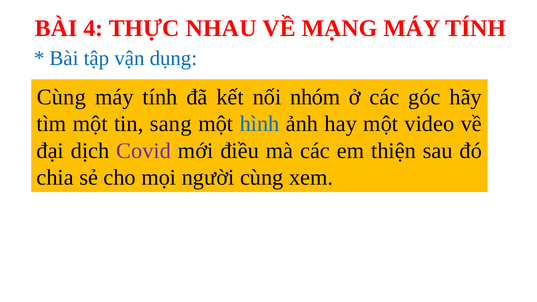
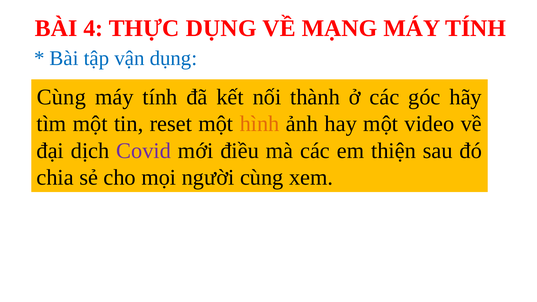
THỰC NHAU: NHAU -> DỤNG (221, 28)
nhóm: nhóm -> thành (315, 97)
sang: sang -> reset (171, 124)
hình colour: blue -> orange (260, 124)
